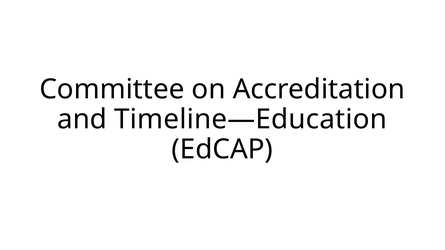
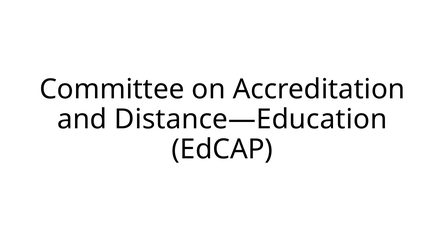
Timeline—Education: Timeline—Education -> Distance—Education (251, 120)
